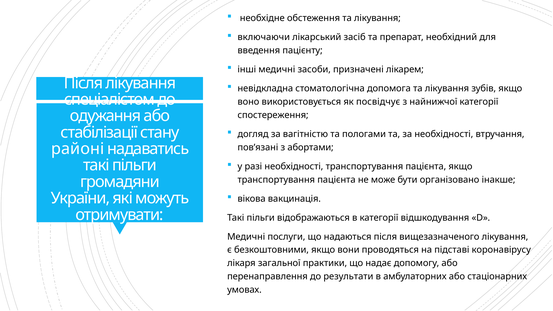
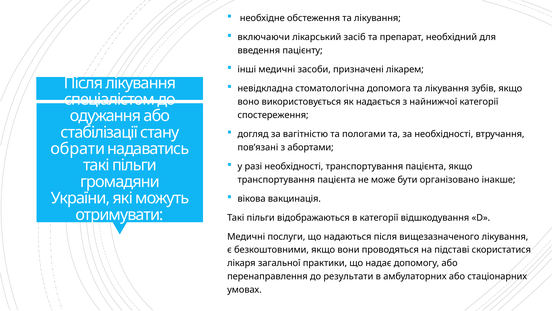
посвідчує: посвідчує -> надається (378, 102)
районі: районі -> обрати (78, 149)
коронавірусу: коронавірусу -> скористатися (501, 250)
